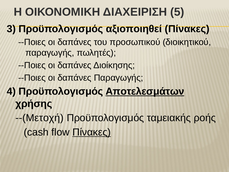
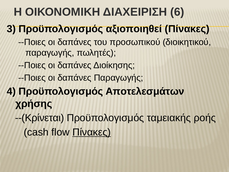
5: 5 -> 6 (177, 12)
Αποτελεσμάτων underline: present -> none (145, 91)
--(Μετοχή: --(Μετοχή -> --(Κρίνεται (40, 118)
